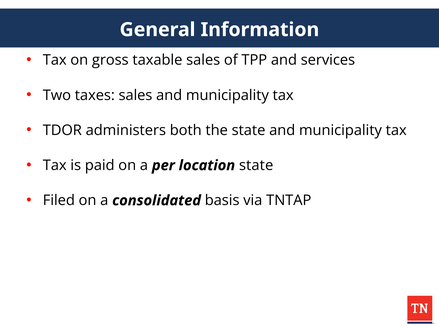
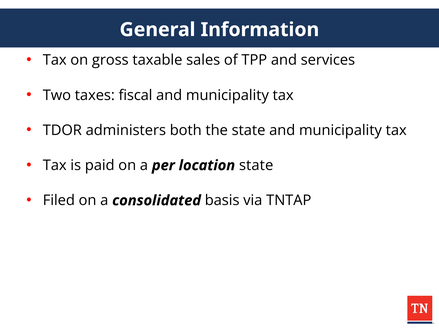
taxes sales: sales -> fiscal (136, 95)
